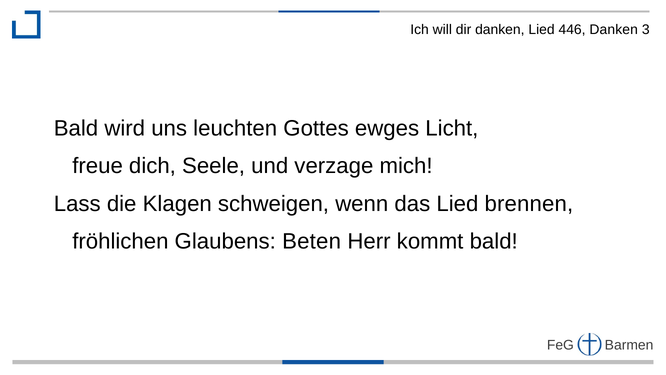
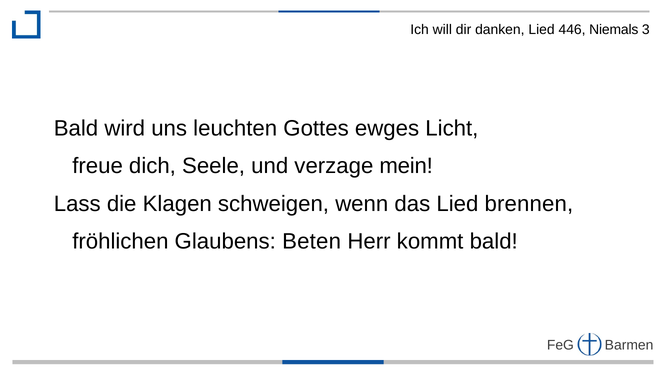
446 Danken: Danken -> Niemals (614, 30)
mich: mich -> mein (406, 166)
